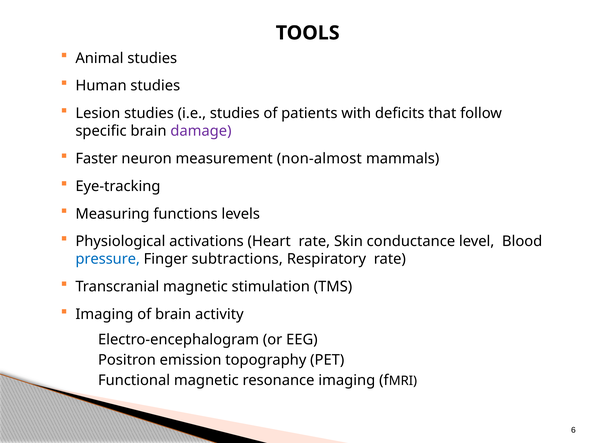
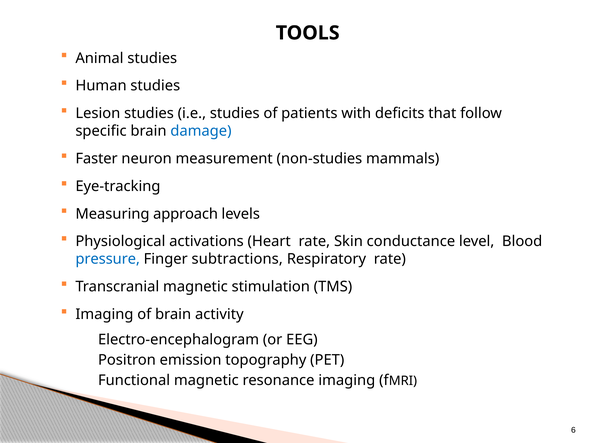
damage colour: purple -> blue (201, 131)
non-almost: non-almost -> non-studies (319, 158)
functions: functions -> approach (186, 214)
